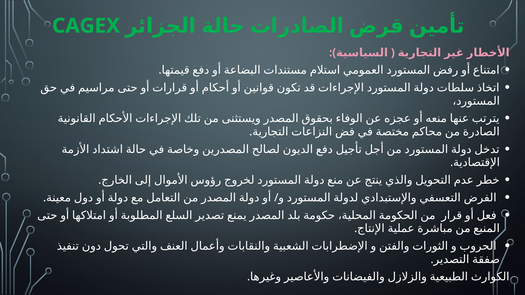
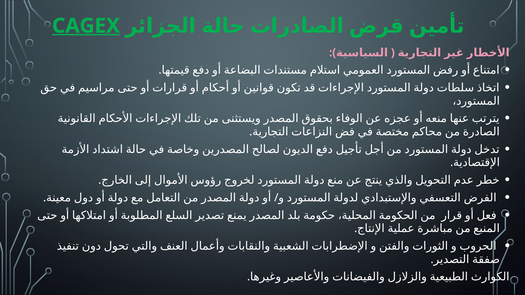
CAGEX underline: none -> present (86, 26)
